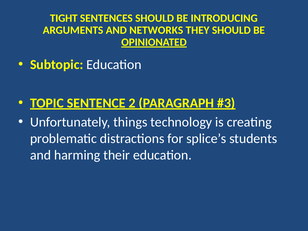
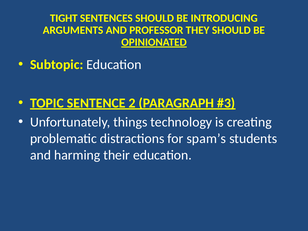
NETWORKS: NETWORKS -> PROFESSOR (156, 30)
splice’s: splice’s -> spam’s (206, 139)
